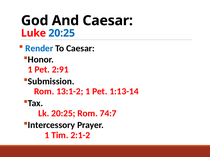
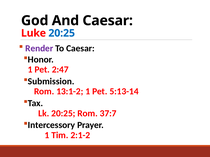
Render colour: blue -> purple (39, 48)
2:91: 2:91 -> 2:47 (60, 70)
1:13-14: 1:13-14 -> 5:13-14 (124, 92)
74:7: 74:7 -> 37:7 (108, 114)
